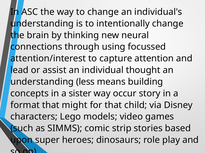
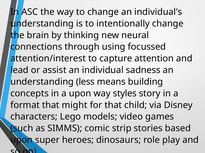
thought: thought -> sadness (143, 70)
a sister: sister -> upon (80, 94)
occur: occur -> styles (125, 94)
